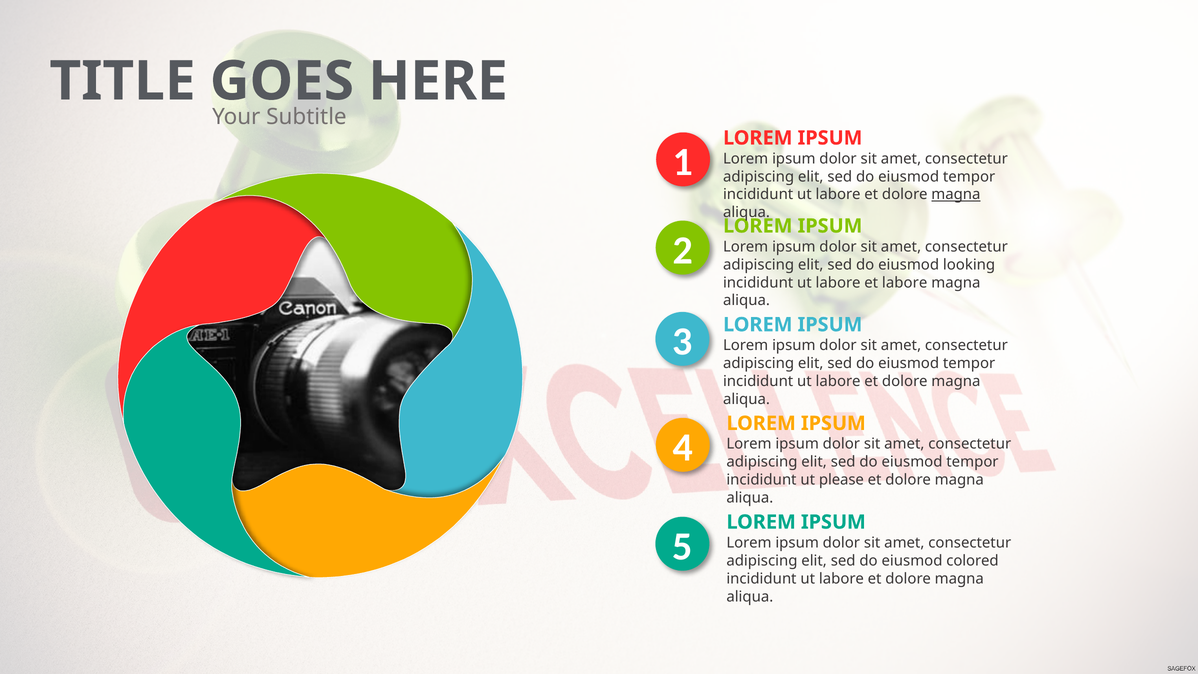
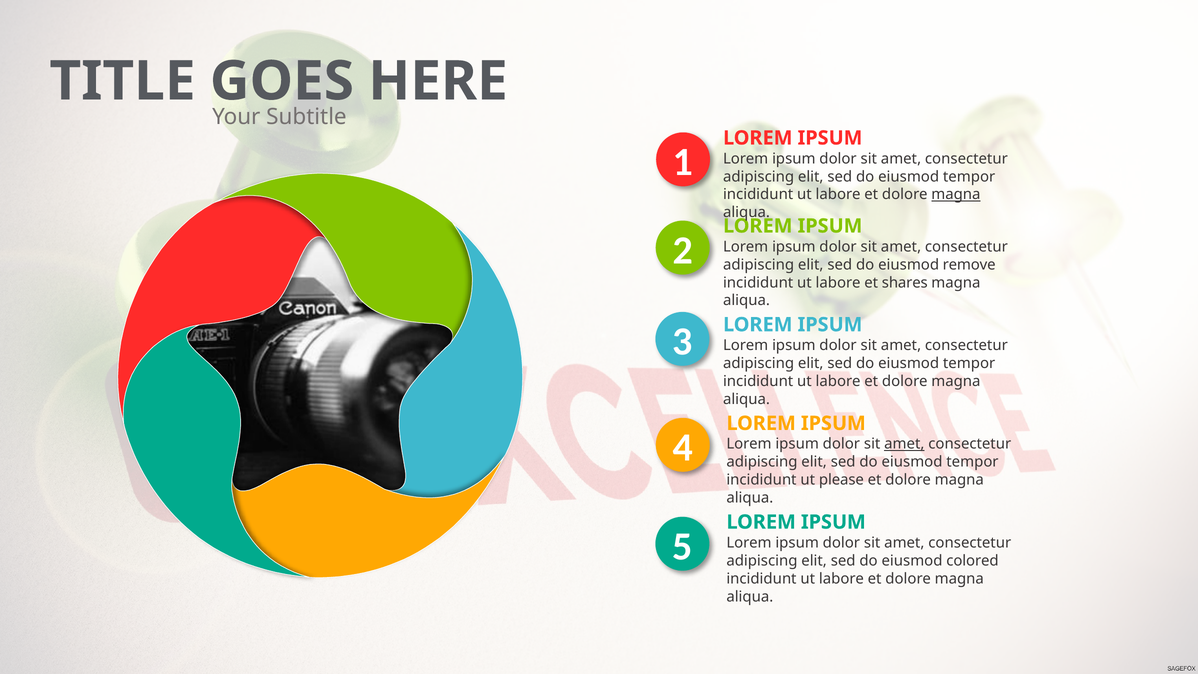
looking: looking -> remove (969, 265)
et labore: labore -> shares (905, 283)
amet underline: none -> present (904, 444)
